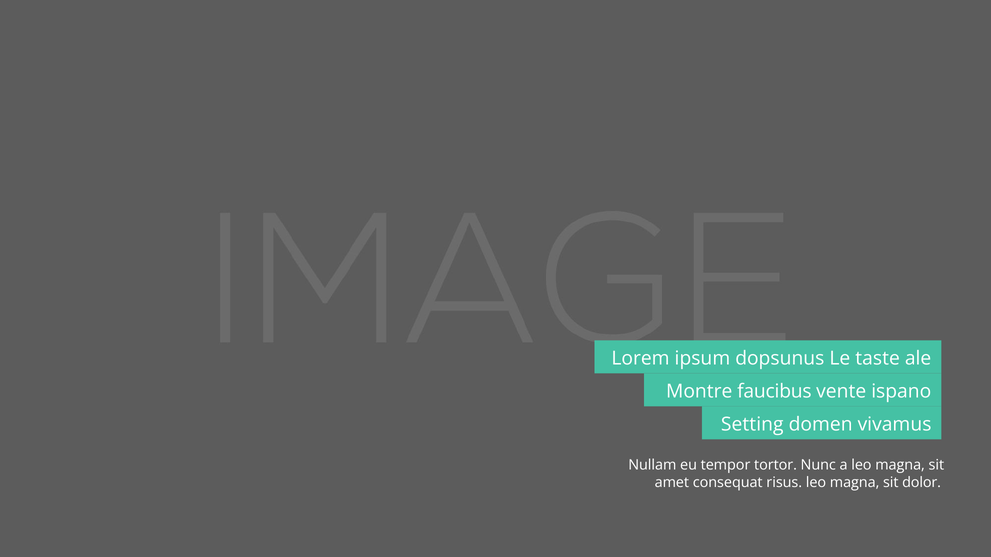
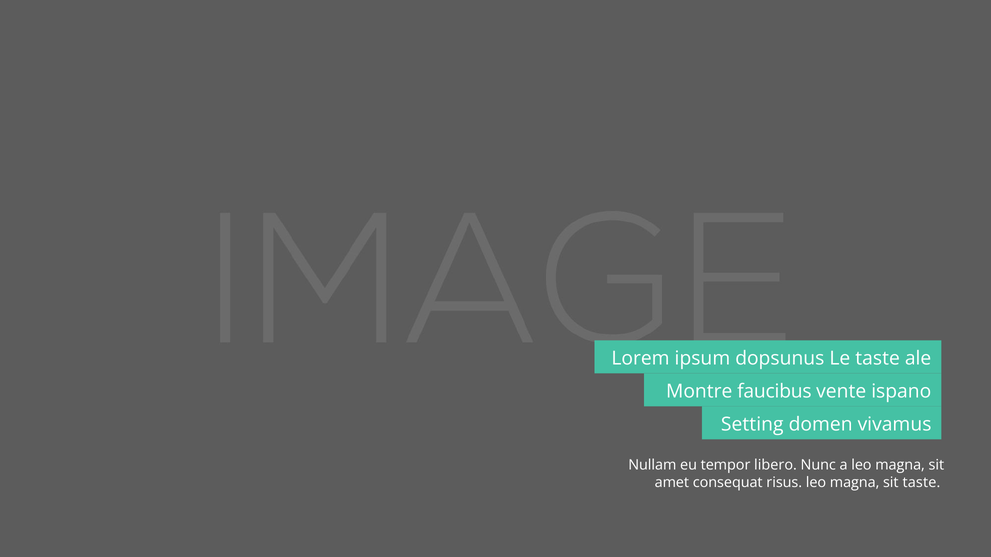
tortor: tortor -> libero (775, 466)
sit dolor: dolor -> taste (921, 483)
